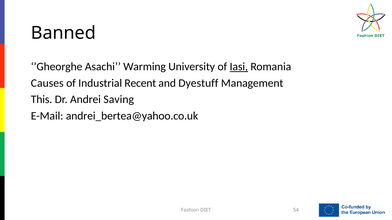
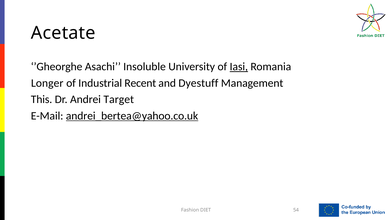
Banned: Banned -> Acetate (63, 33)
Warming: Warming -> Insoluble (145, 67)
Causes: Causes -> Longer (47, 83)
Saving: Saving -> Target (119, 100)
andrei_bertea@yahoo.co.uk underline: none -> present (132, 116)
